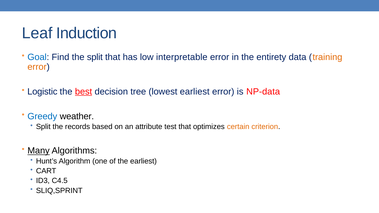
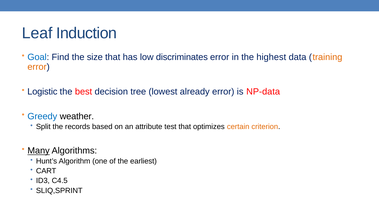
the split: split -> size (95, 57)
interpretable: interpretable -> discriminates (182, 57)
entirety: entirety -> highest (271, 57)
best underline: present -> none (84, 92)
lowest earliest: earliest -> already (195, 92)
